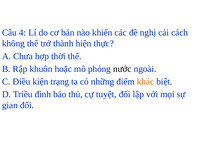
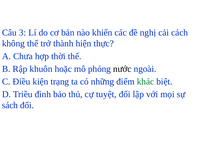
4: 4 -> 3 (23, 33)
khác colour: orange -> green (146, 82)
gian: gian -> sách (10, 106)
